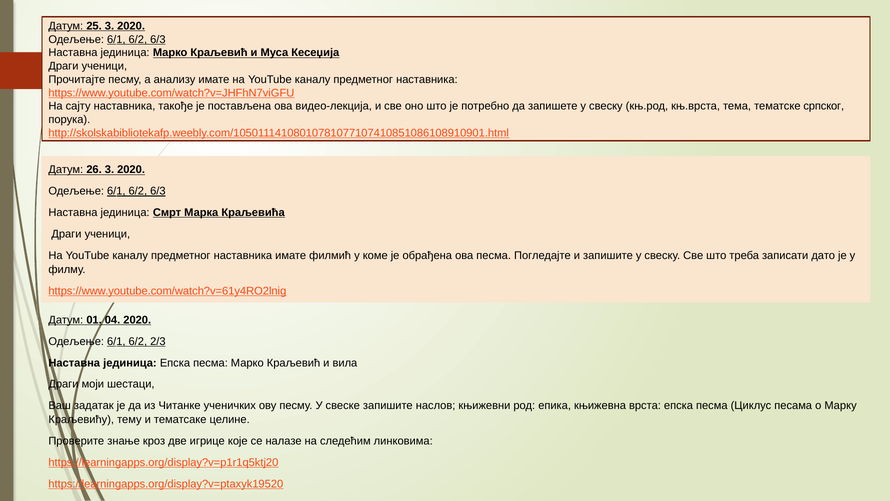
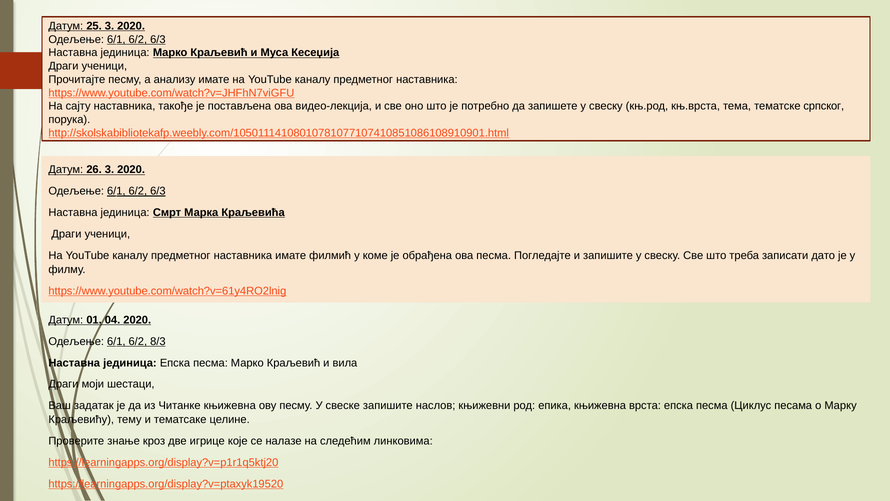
2/3: 2/3 -> 8/3 (158, 341)
Читанке ученичких: ученичких -> књижевна (230, 405)
